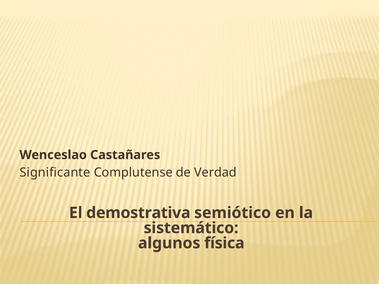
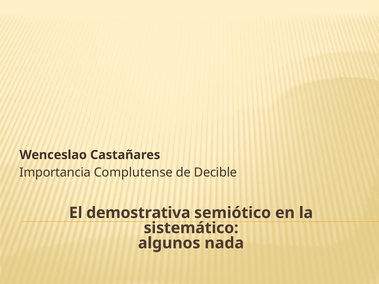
Significante: Significante -> Importancia (55, 173)
Verdad: Verdad -> Decible (215, 173)
física: física -> nada (224, 243)
